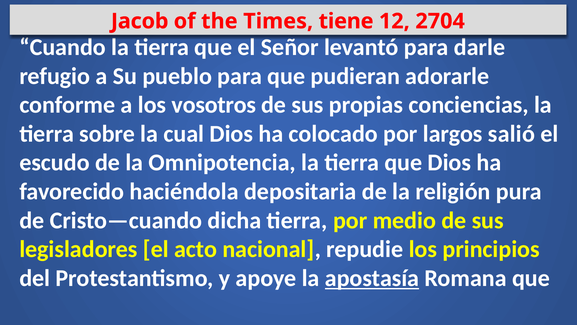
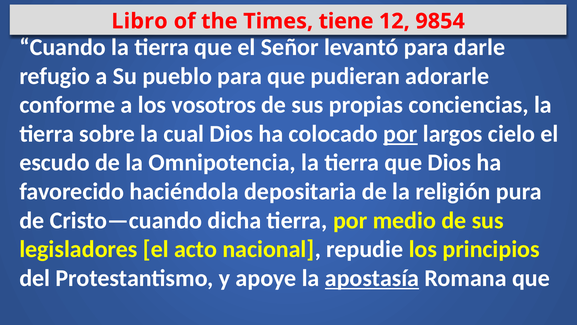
Jacob: Jacob -> Libro (139, 21)
2704: 2704 -> 9854 (440, 21)
por underline: none -> present (400, 134)
salió: salió -> cielo (512, 134)
